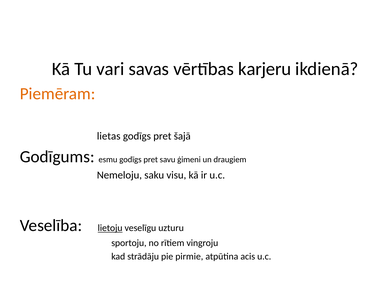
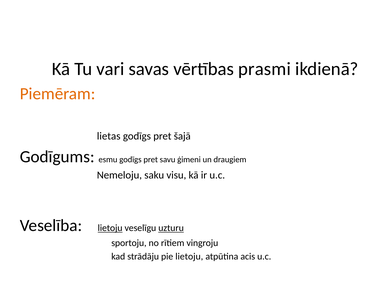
karjeru: karjeru -> prasmi (265, 69)
uzturu underline: none -> present (171, 228)
pie pirmie: pirmie -> lietoju (189, 256)
